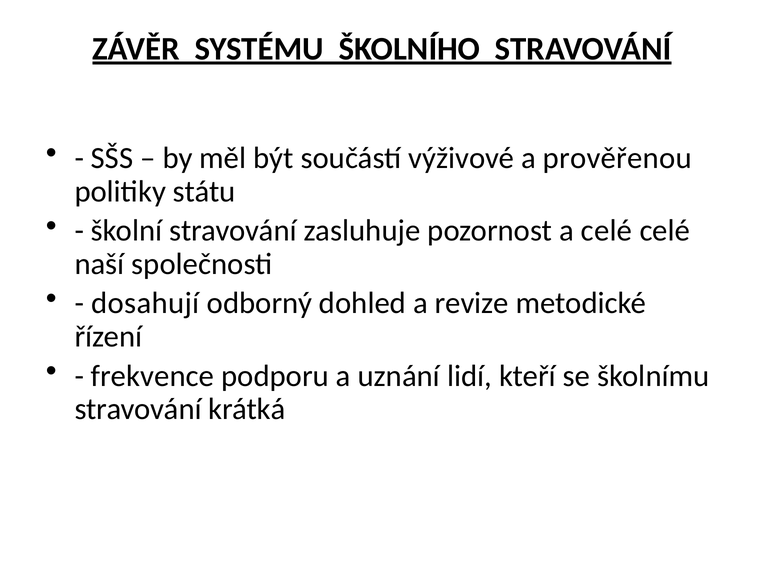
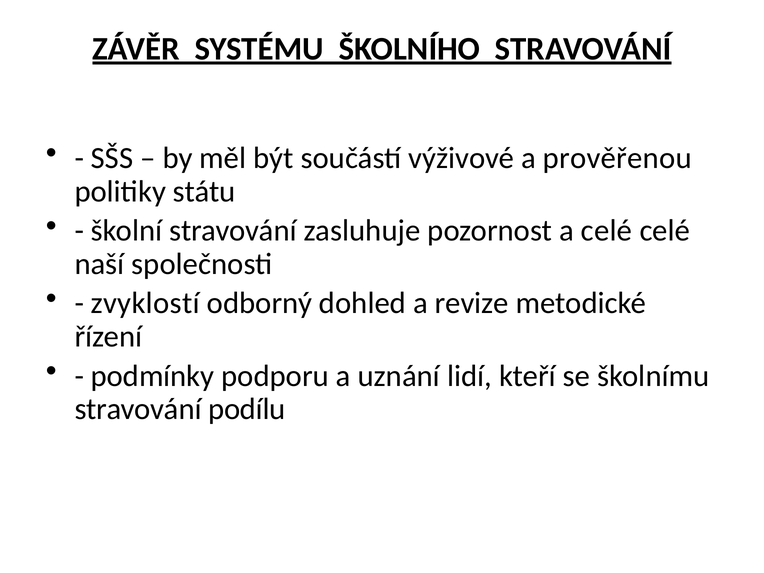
dosahují: dosahují -> zvyklostí (145, 303)
frekvence: frekvence -> podmínky (153, 376)
krátká: krátká -> podílu (247, 409)
